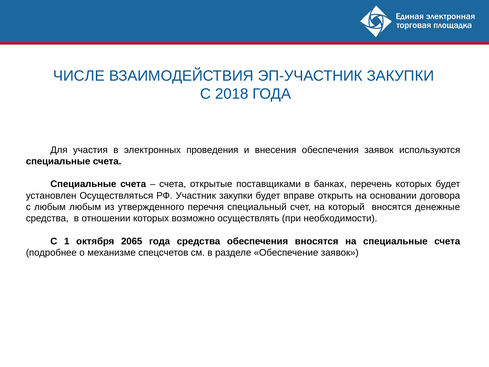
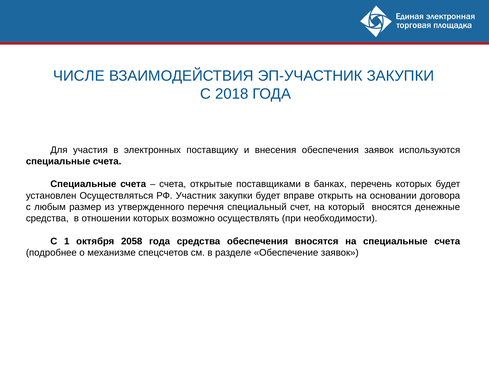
проведения: проведения -> поставщику (212, 150)
любым любым: любым -> размер (85, 207)
2065: 2065 -> 2058 (132, 241)
